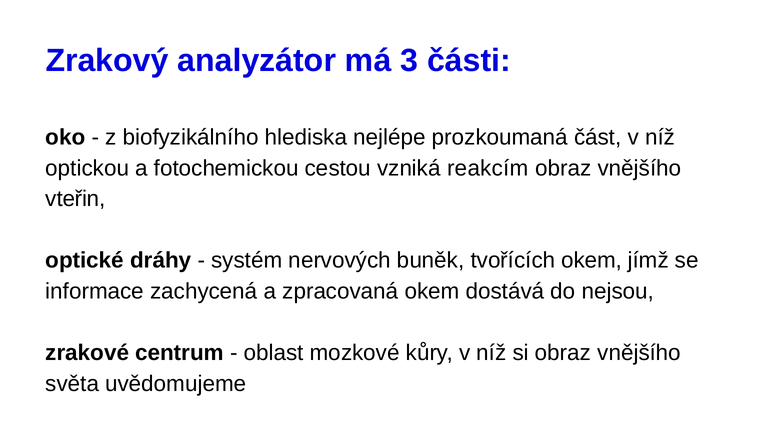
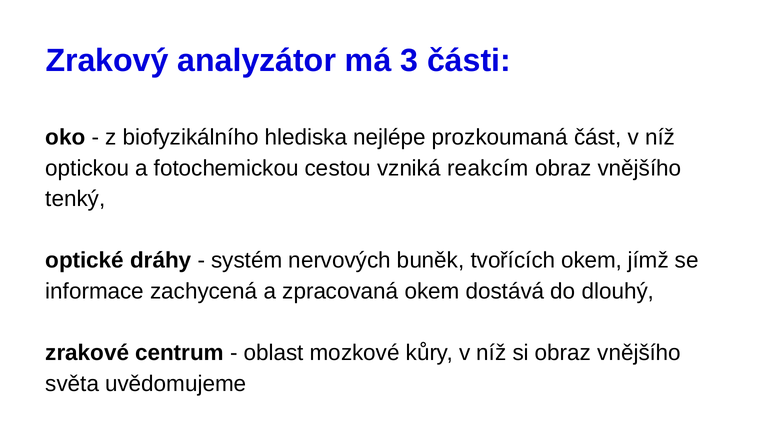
vteřin: vteřin -> tenký (75, 199)
nejsou: nejsou -> dlouhý (618, 291)
